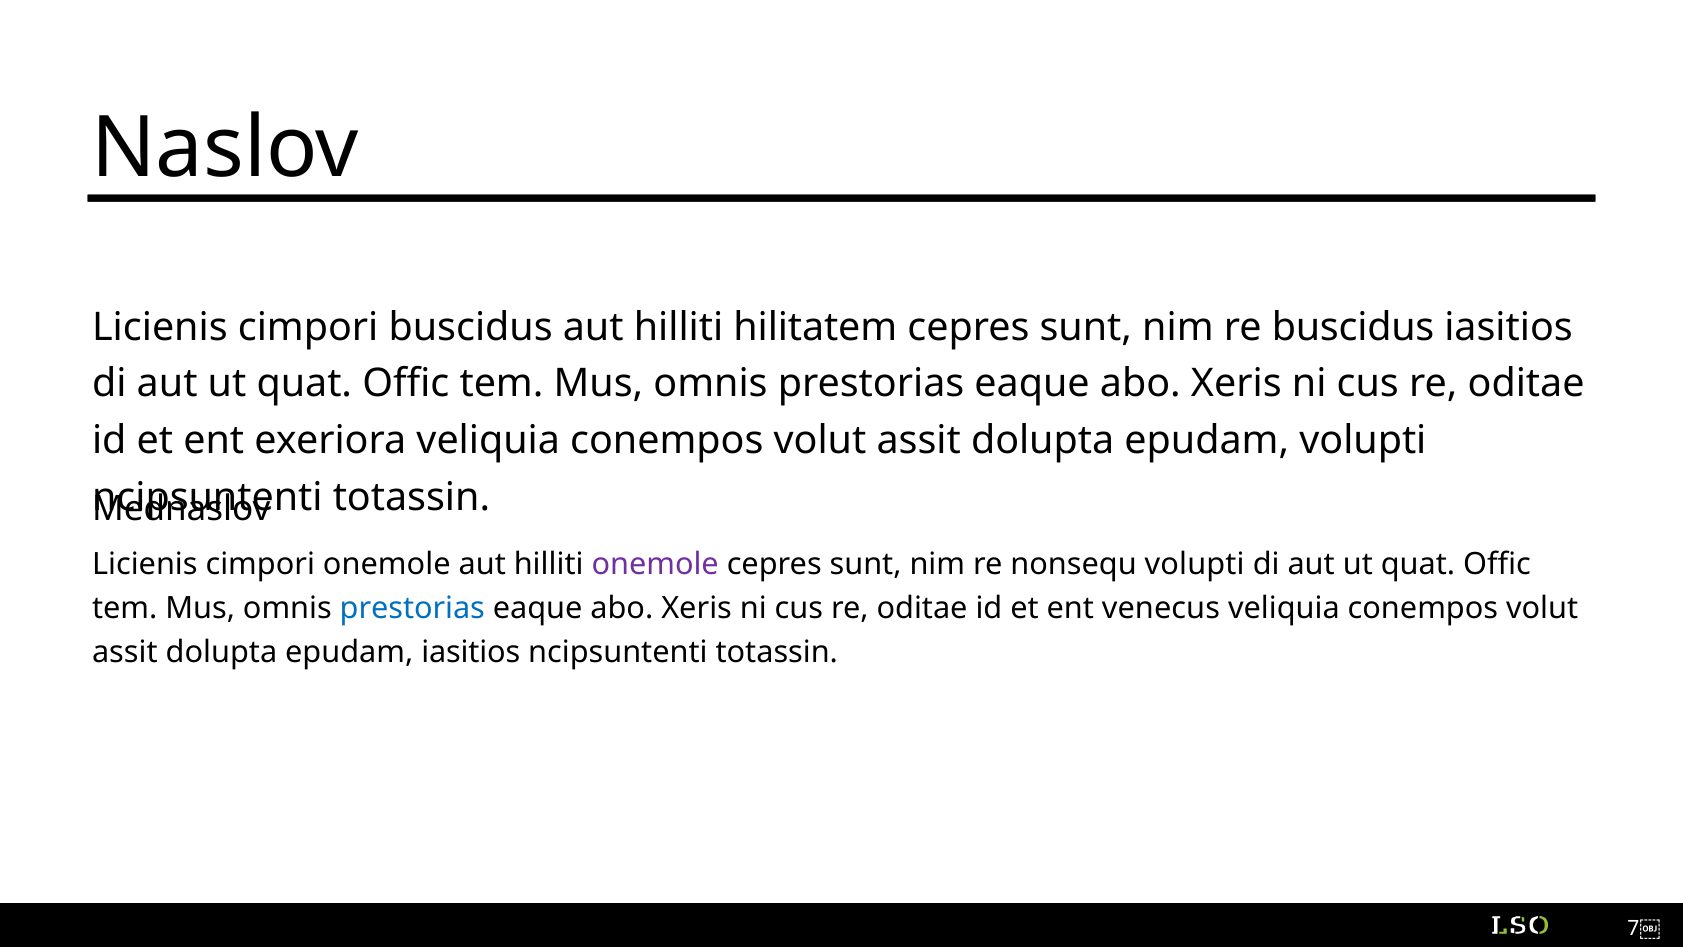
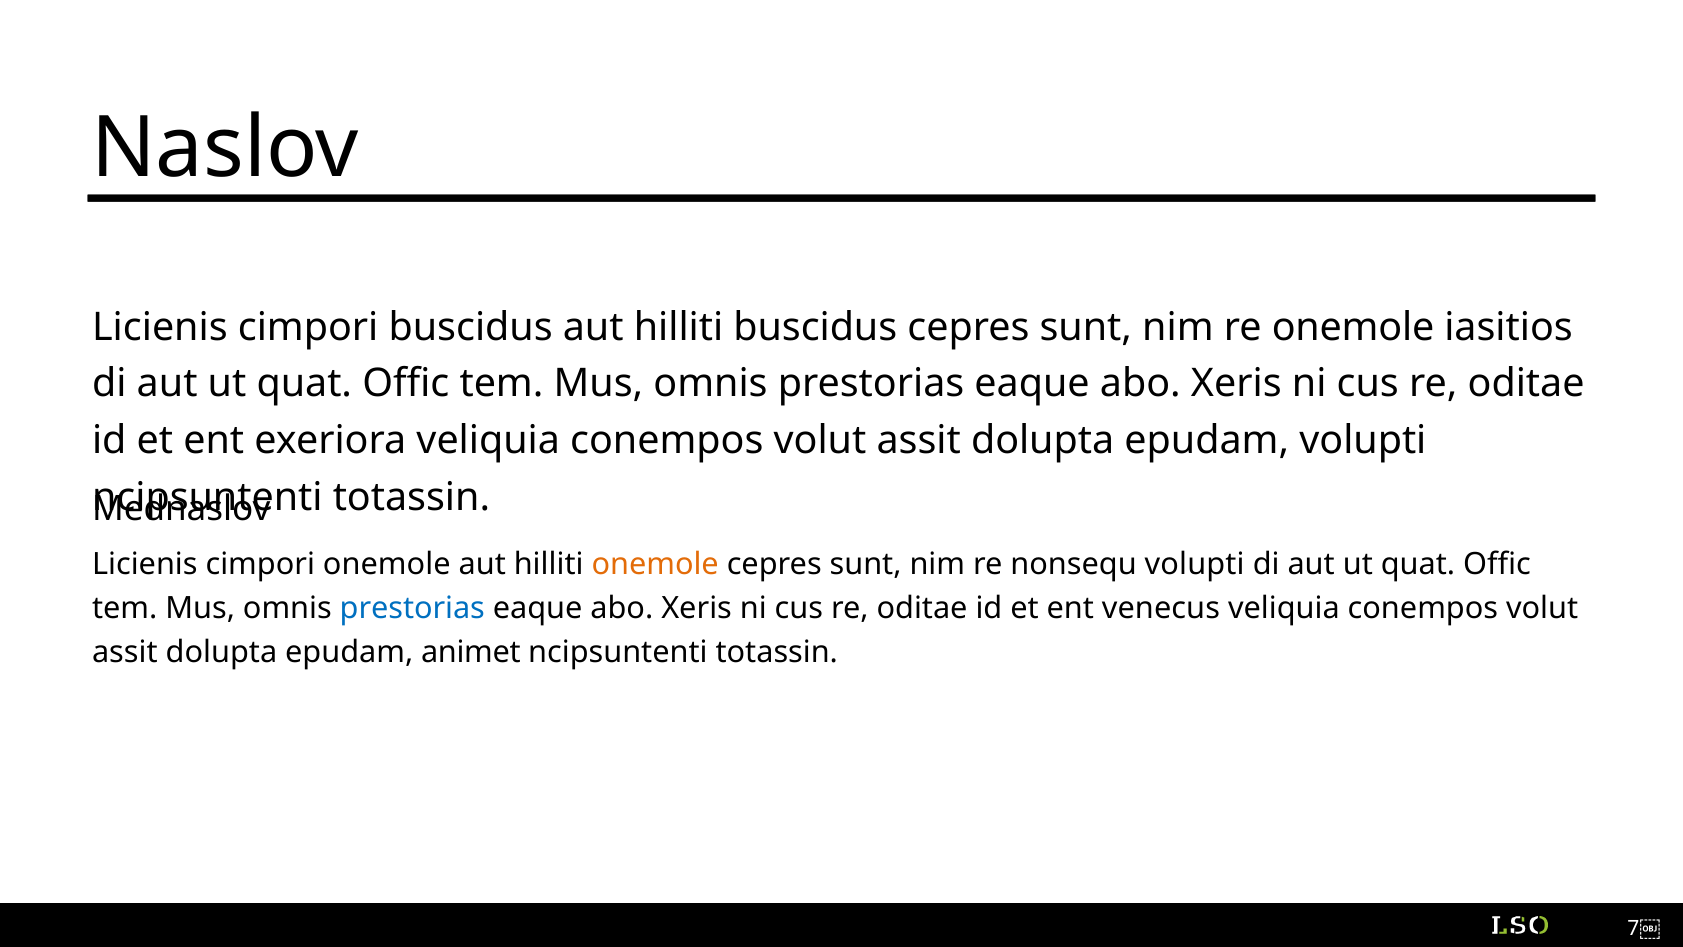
hilliti hilitatem: hilitatem -> buscidus (815, 327)
re buscidus: buscidus -> onemole (1353, 327)
onemole colour: purple -> orange (655, 564)
epudam iasitios: iasitios -> animet (471, 652)
